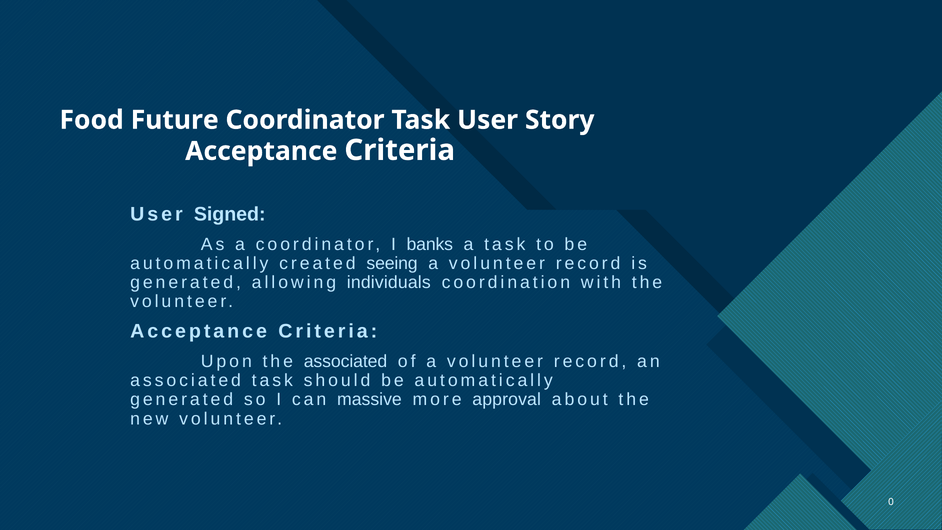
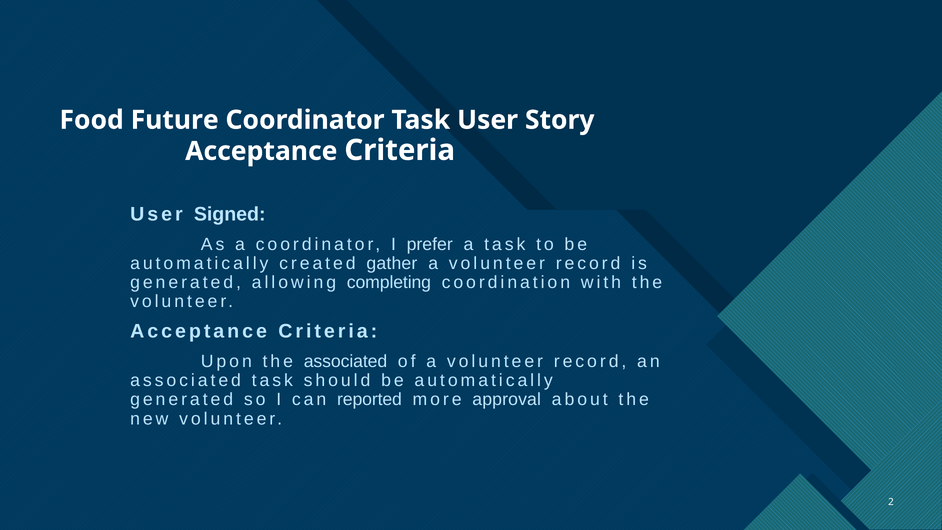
banks: banks -> prefer (430, 244)
seeing: seeing -> gather (392, 263)
individuals: individuals -> completing (389, 282)
massive: massive -> reported (369, 399)
0: 0 -> 2 (891, 502)
